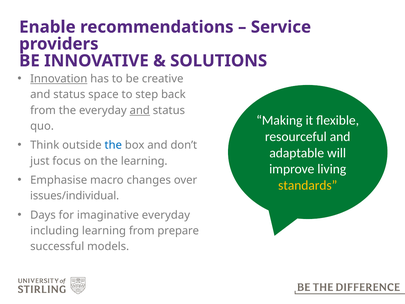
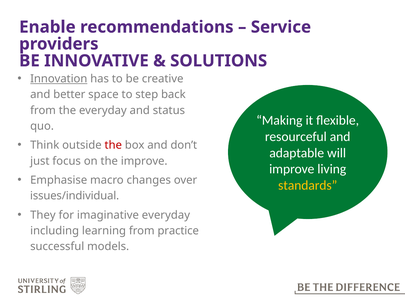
status: status -> better (69, 94)
and underline: present -> none (140, 110)
the colour: blue -> red (113, 145)
the learning: learning -> improve (144, 161)
Days: Days -> They (43, 215)
prepare: prepare -> practice (178, 231)
